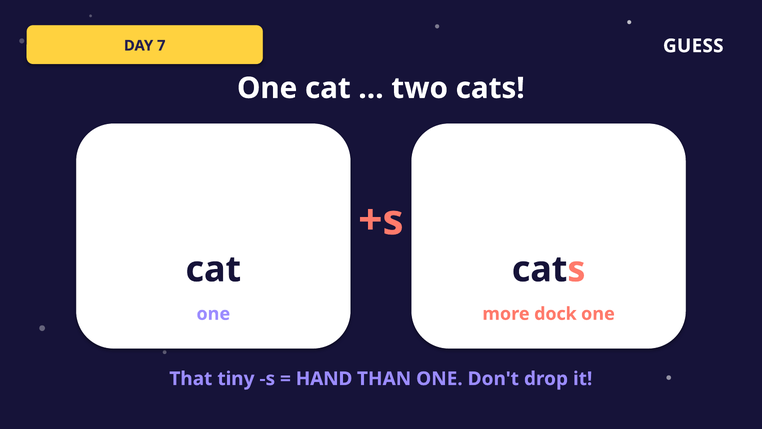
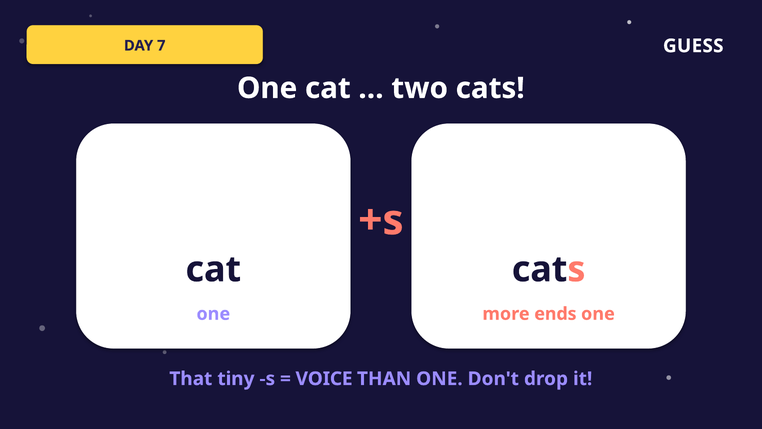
dock: dock -> ends (555, 314)
HAND: HAND -> VOICE (324, 378)
